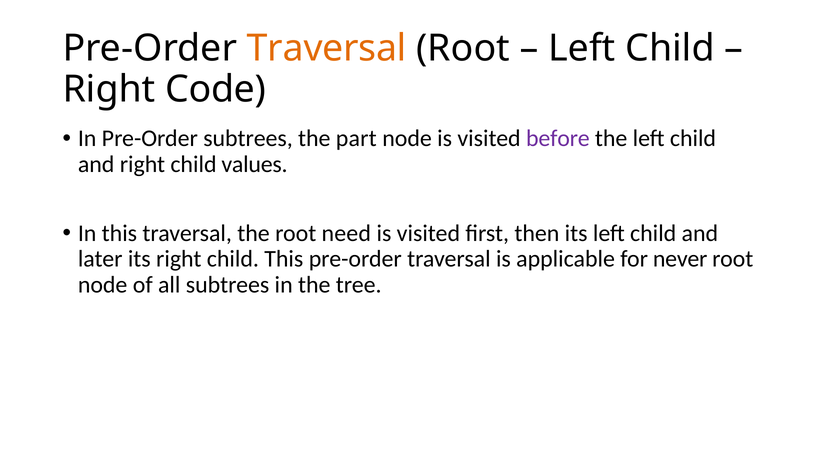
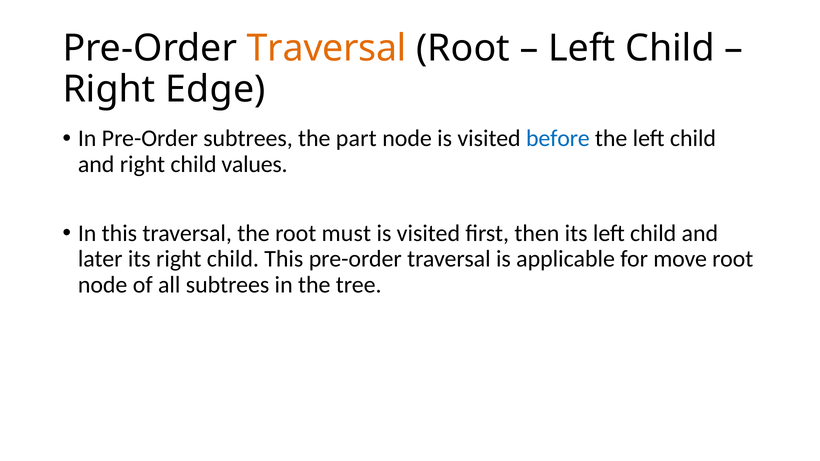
Code: Code -> Edge (215, 89)
before colour: purple -> blue (558, 139)
need: need -> must (346, 233)
never: never -> move (680, 259)
